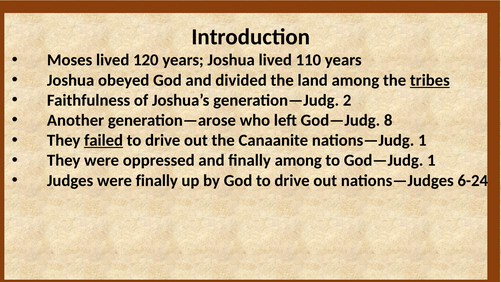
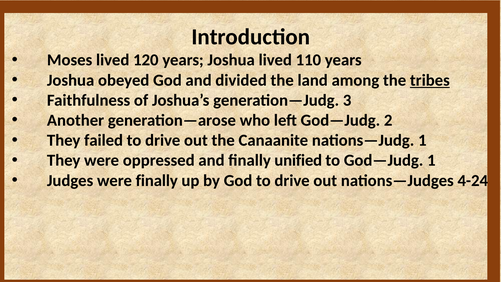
2: 2 -> 3 (347, 100)
8: 8 -> 2 (388, 120)
failed underline: present -> none (104, 140)
finally among: among -> unified (298, 160)
6-24: 6-24 -> 4-24 (473, 180)
